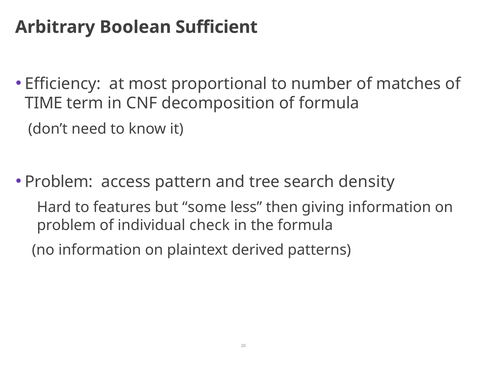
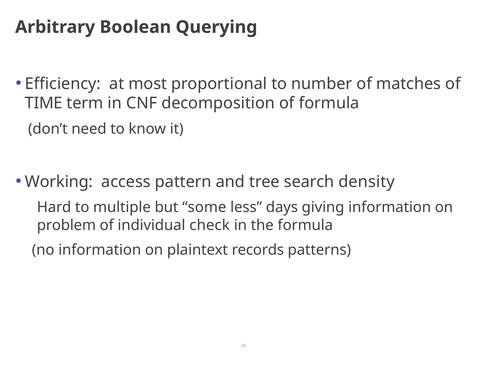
Sufficient: Sufficient -> Querying (216, 27)
Problem: Problem -> Working (59, 182)
features: features -> multiple (122, 207)
then: then -> days (282, 207)
derived: derived -> records (258, 250)
